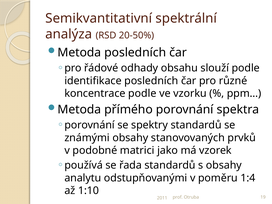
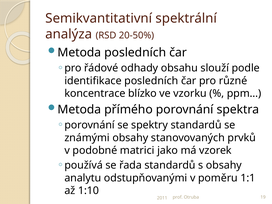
koncentrace podle: podle -> blízko (142, 93)
1:4: 1:4 -> 1:1 (248, 178)
